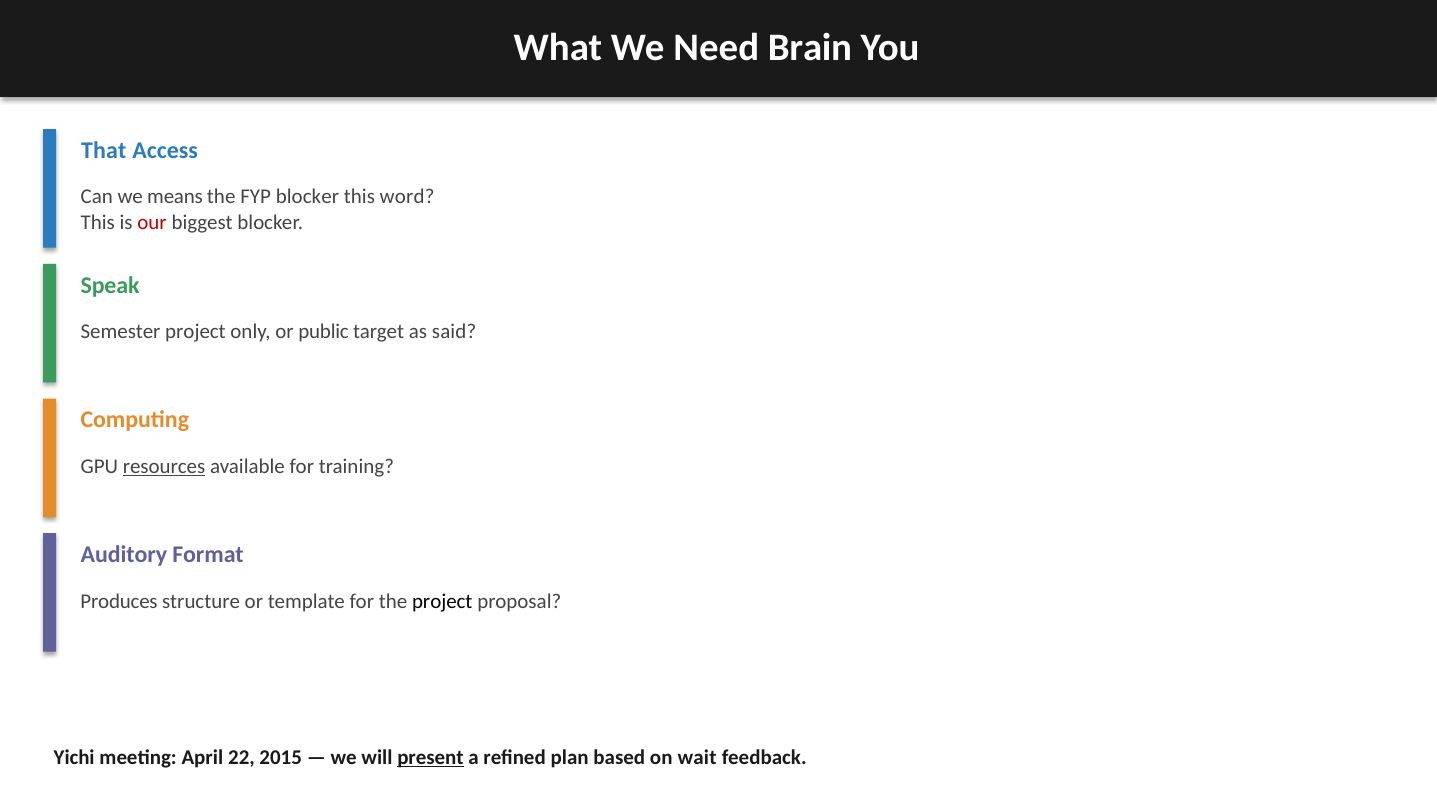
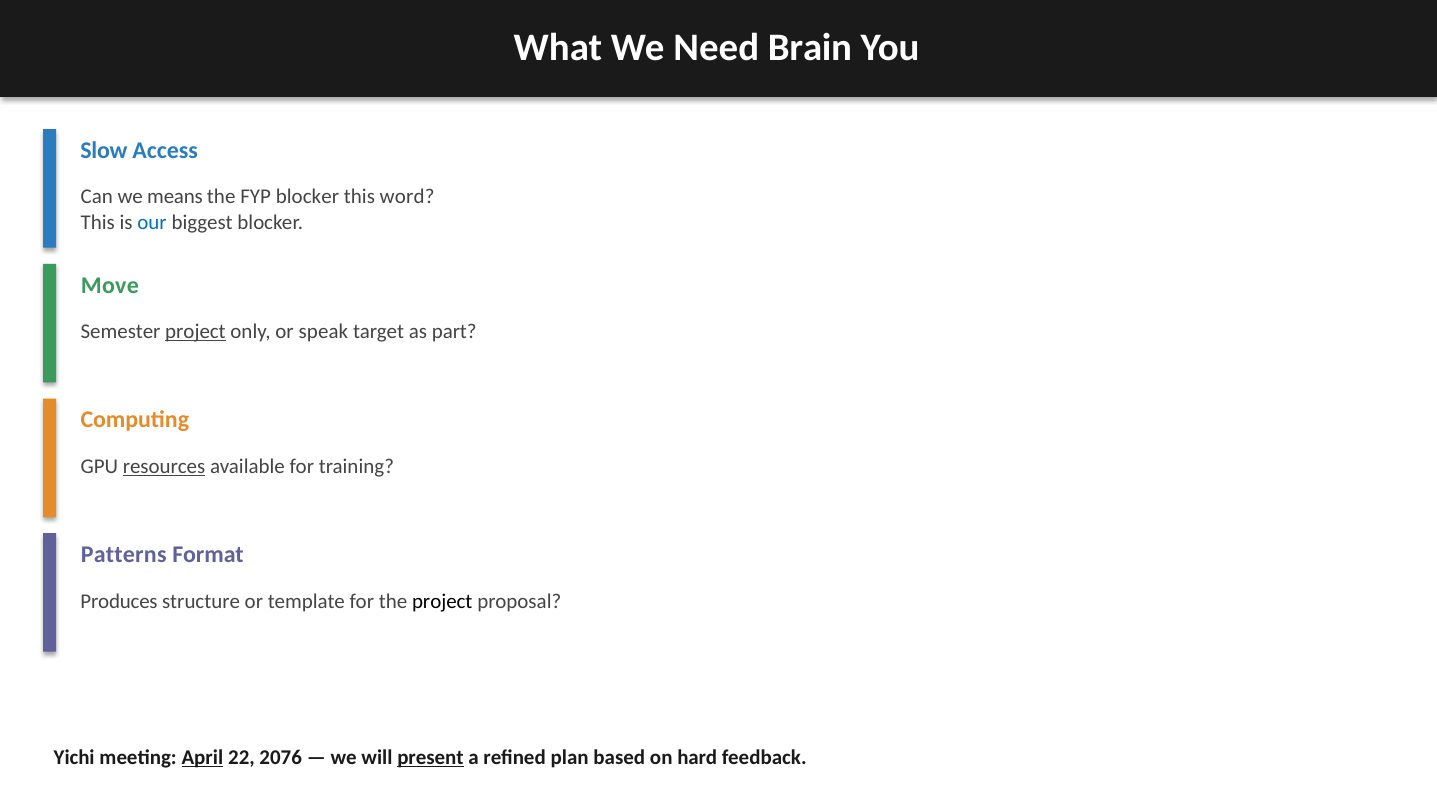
That: That -> Slow (104, 151)
our colour: red -> blue (152, 222)
Speak: Speak -> Move (110, 285)
project underline: none -> present (195, 332)
public: public -> speak (323, 332)
said: said -> part (454, 332)
Auditory: Auditory -> Patterns (124, 555)
April underline: none -> present (202, 758)
2015: 2015 -> 2076 (281, 758)
wait: wait -> hard (697, 758)
